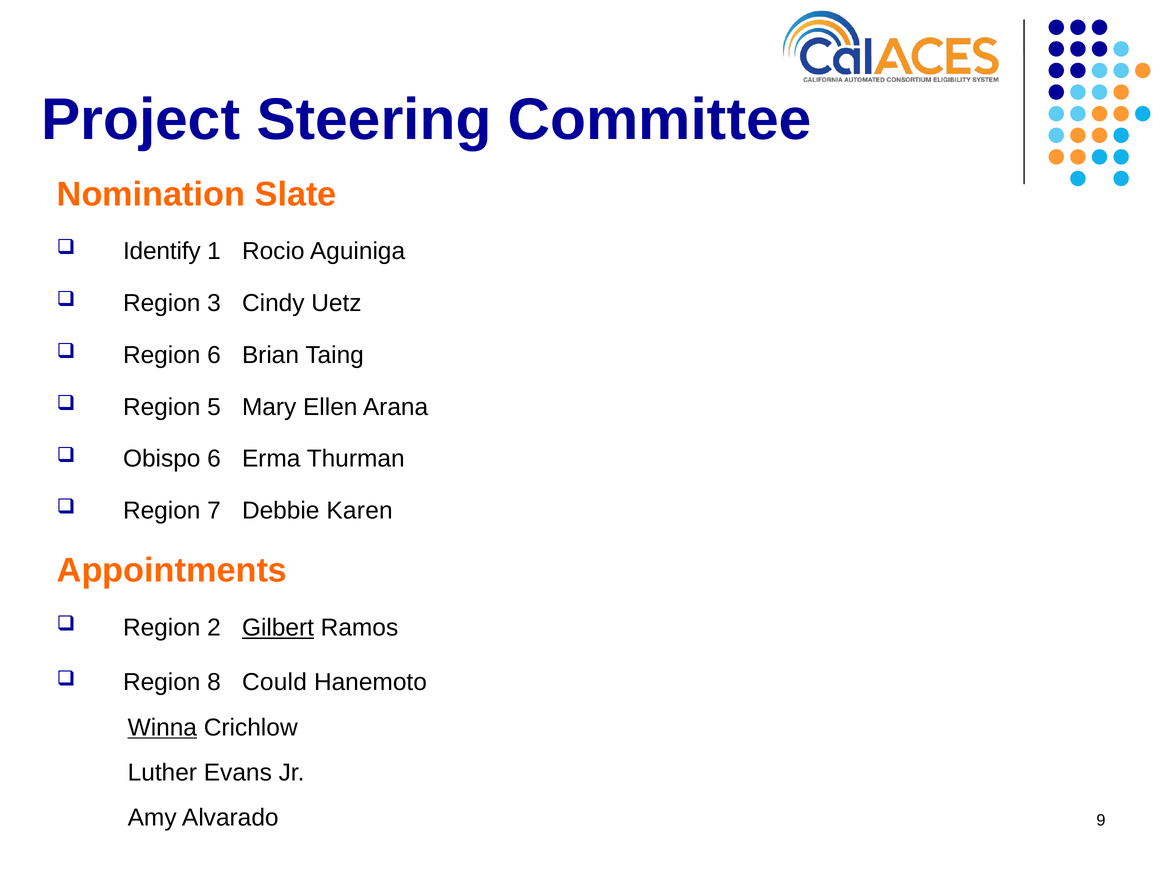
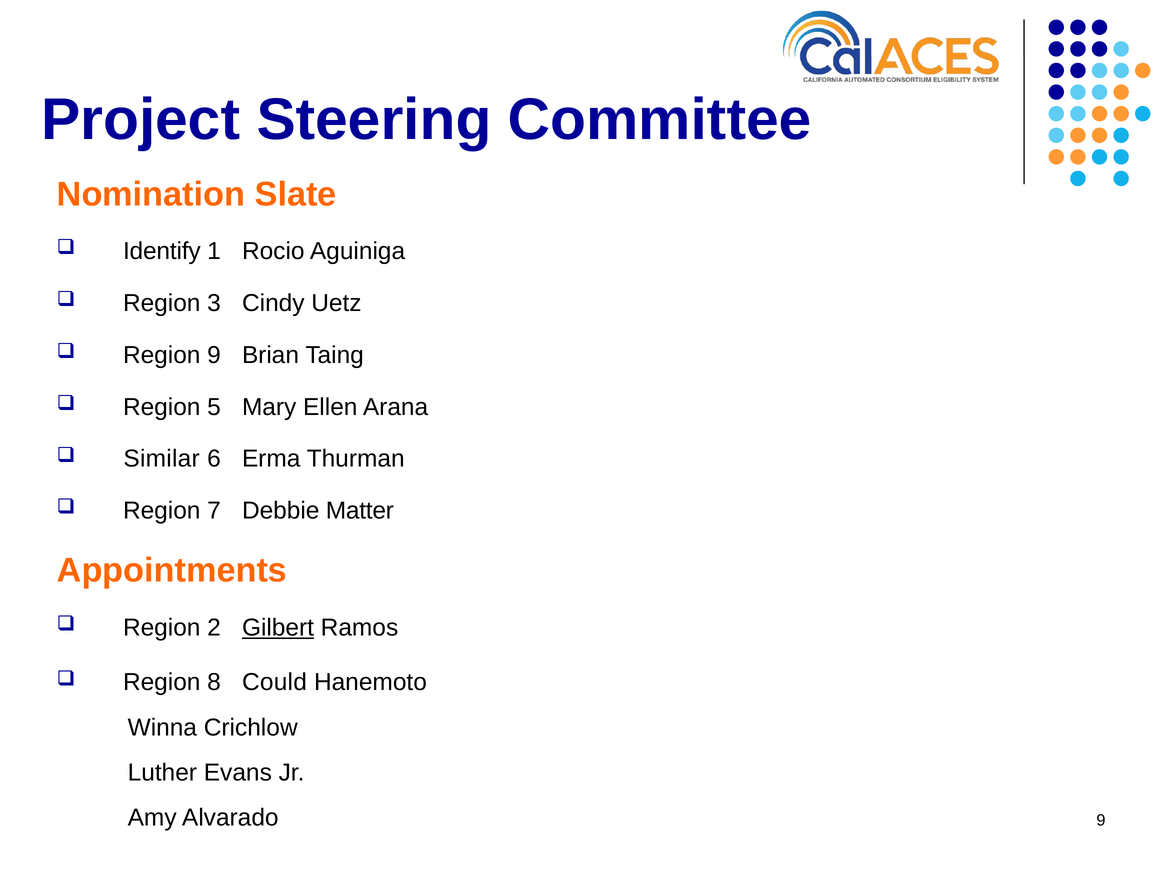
Region 6: 6 -> 9 (214, 355)
Obispo: Obispo -> Similar (162, 459)
Karen: Karen -> Matter (360, 511)
Winna underline: present -> none (162, 727)
